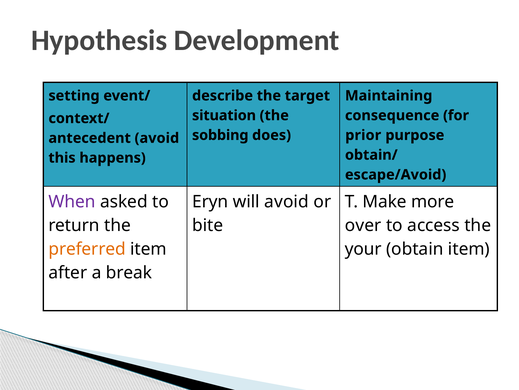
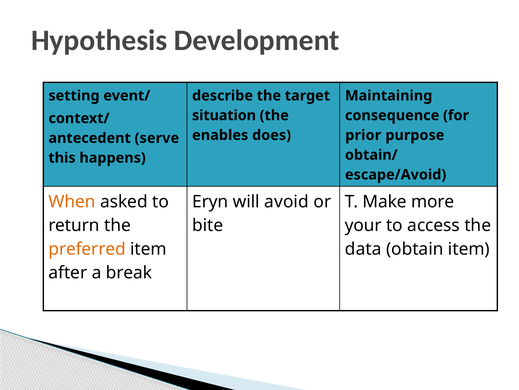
sobbing: sobbing -> enables (220, 135)
avoid: avoid -> serve (157, 138)
When colour: purple -> orange (72, 201)
over: over -> your (363, 225)
your: your -> data (363, 249)
